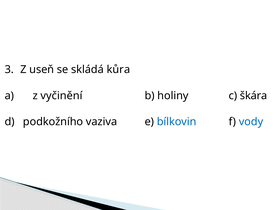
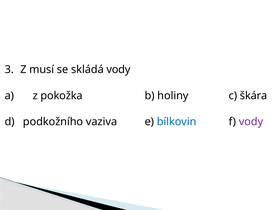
useň: useň -> musí (42, 69)
skládá kůra: kůra -> vody (118, 69)
vyčinění: vyčinění -> pokožka (62, 96)
vody colour: blue -> purple (251, 122)
